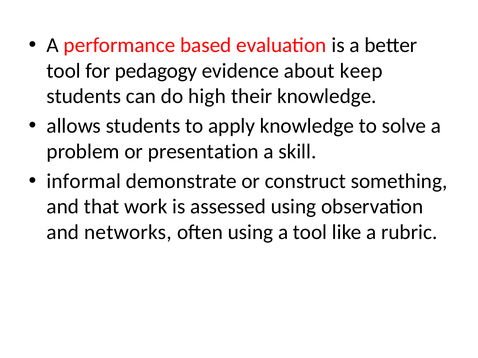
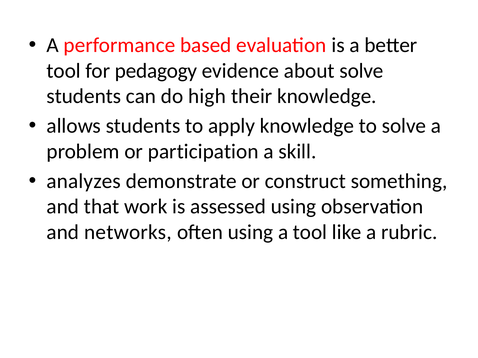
about keep: keep -> solve (361, 71)
presentation: presentation -> participation (203, 152)
informal: informal -> analyzes (84, 181)
